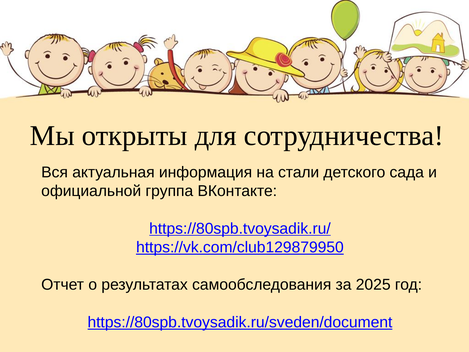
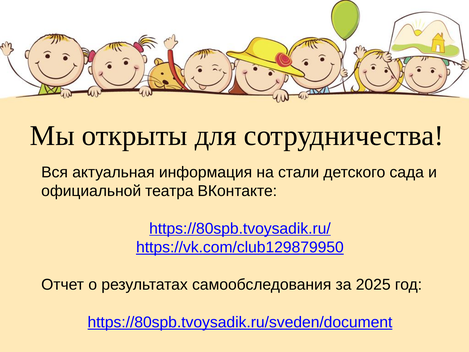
группа: группа -> театра (169, 191)
